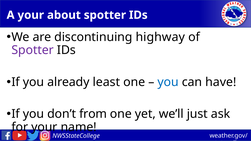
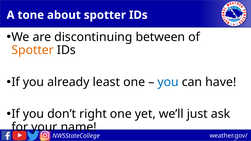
A your: your -> tone (31, 15)
highway: highway -> between (160, 37)
Spotter colour: purple -> orange (33, 50)
from: from -> right (93, 114)
